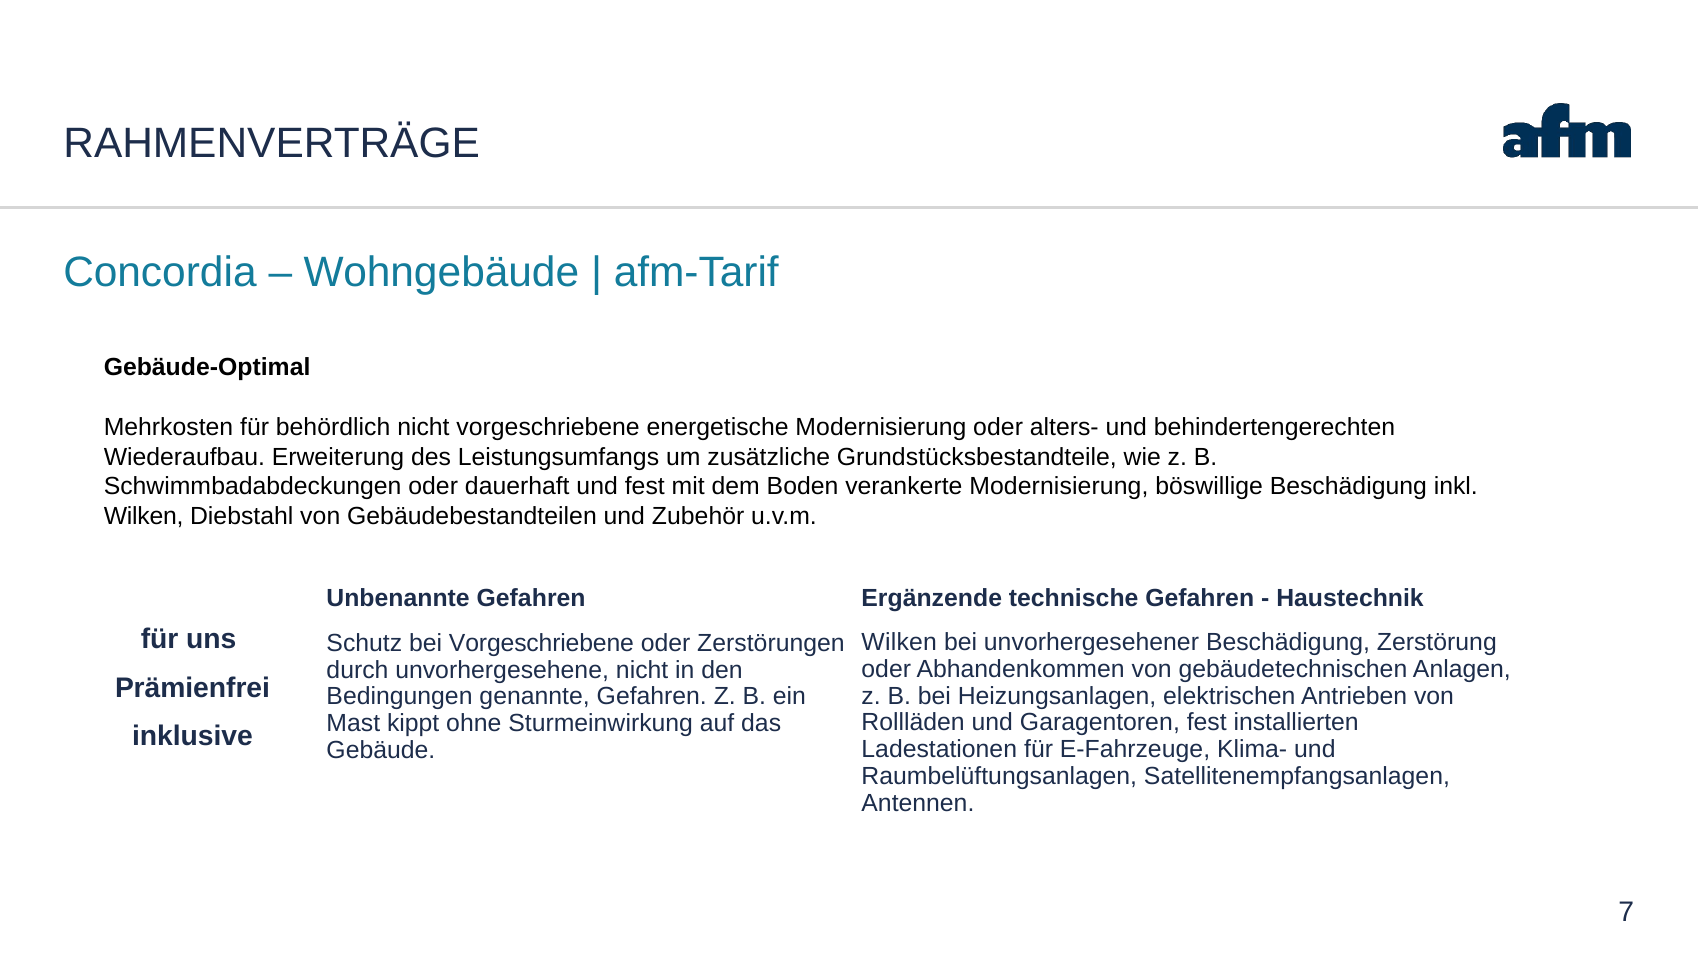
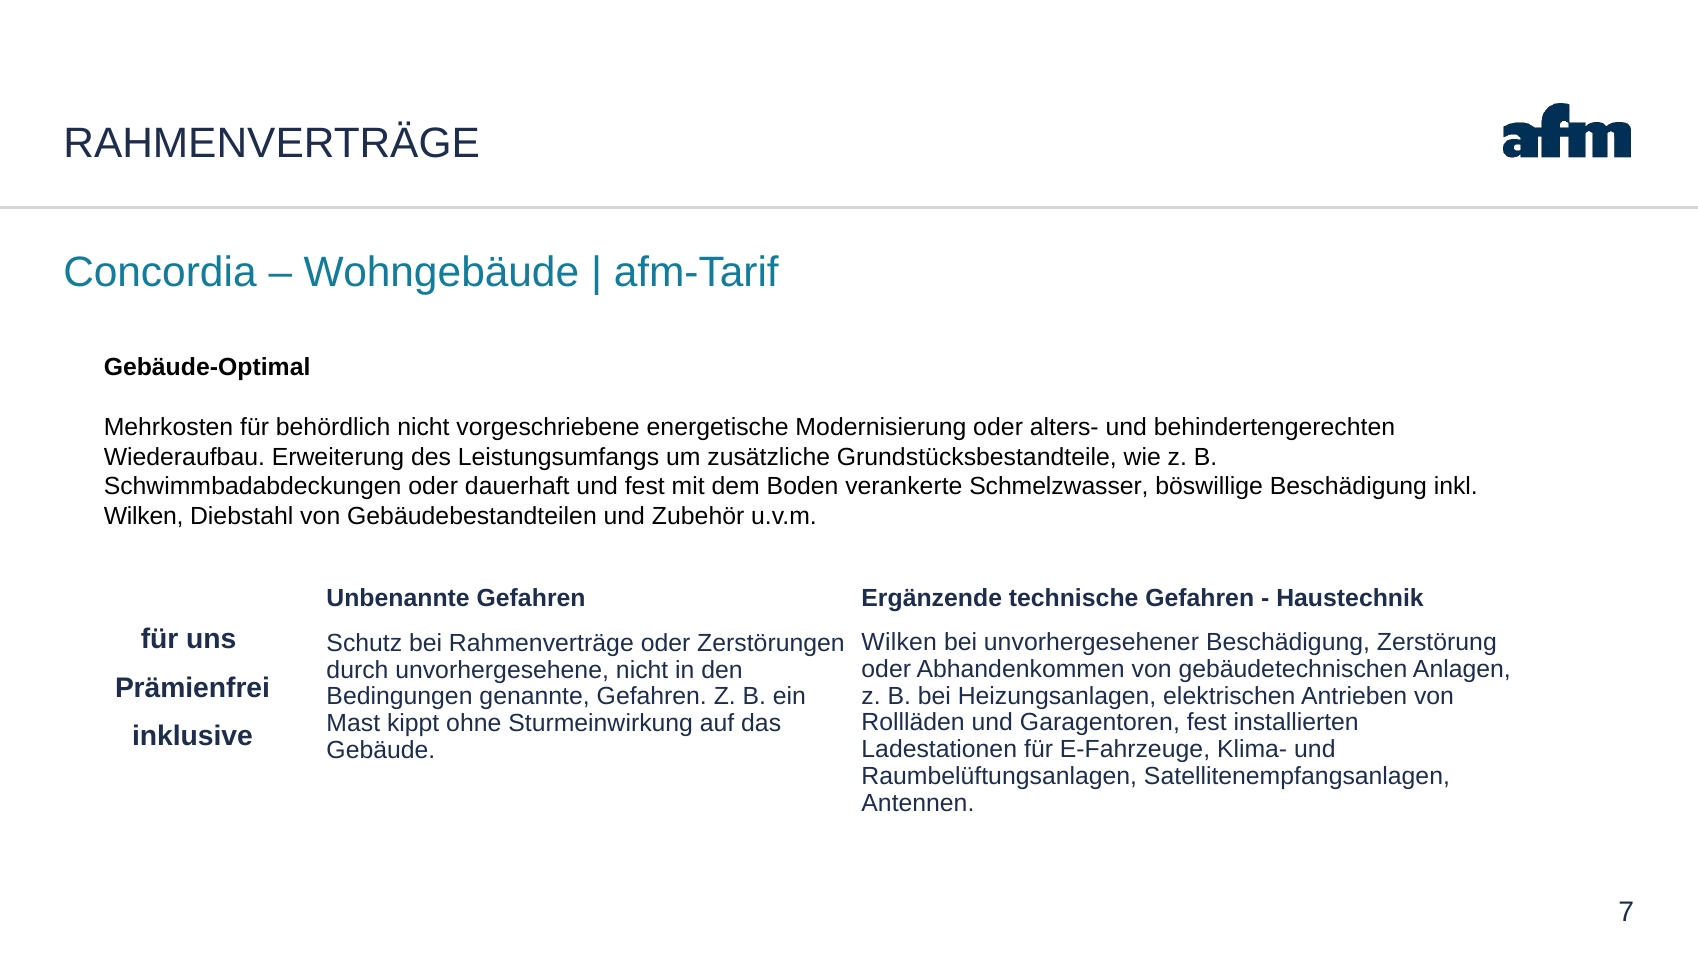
verankerte Modernisierung: Modernisierung -> Schmelzwasser (1059, 487)
bei Vorgeschriebene: Vorgeschriebene -> Rahmenverträge (541, 643)
